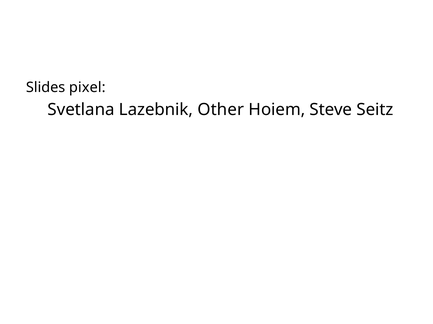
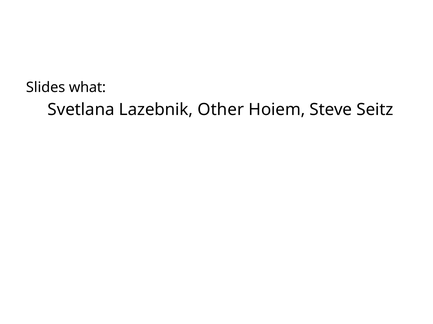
pixel: pixel -> what (87, 88)
